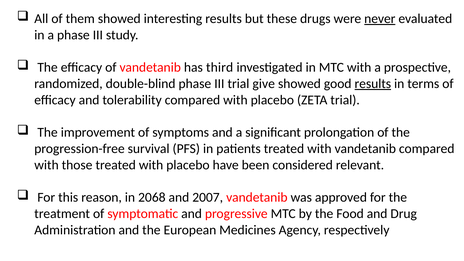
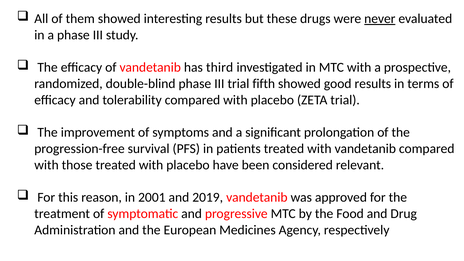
give: give -> fifth (264, 84)
results underline: present -> none (373, 84)
2068: 2068 -> 2001 (152, 197)
2007: 2007 -> 2019 (208, 197)
